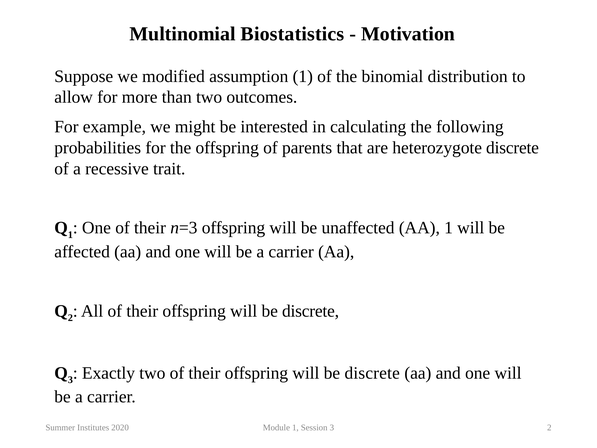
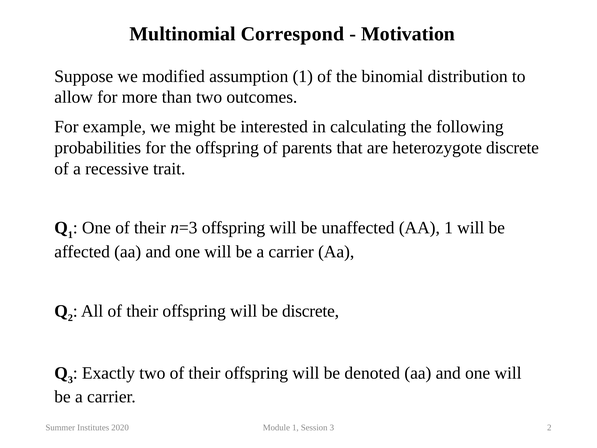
Biostatistics: Biostatistics -> Correspond (292, 34)
discrete: discrete -> denoted (372, 373)
